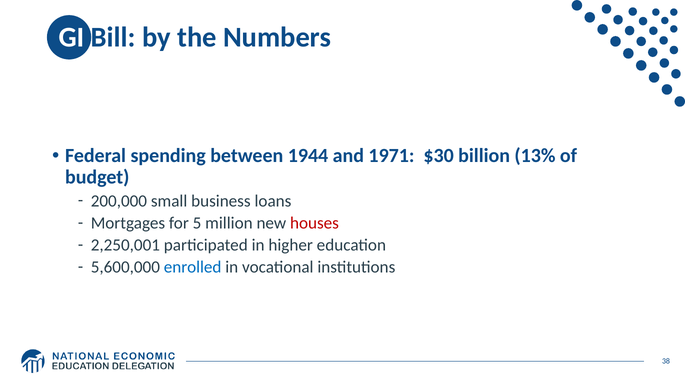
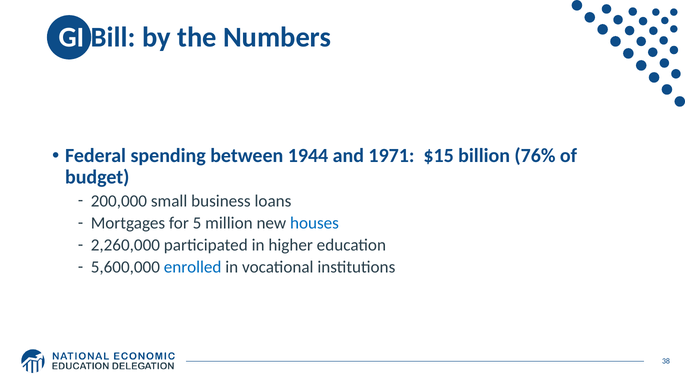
$30: $30 -> $15 (439, 155)
13%: 13% -> 76% (535, 155)
houses colour: red -> blue (314, 223)
2,250,001: 2,250,001 -> 2,260,000 (125, 245)
